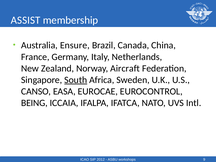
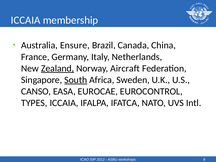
ASSIST: ASSIST -> ICCAIA (26, 20)
Zealand underline: none -> present (58, 68)
BEING: BEING -> TYPES (34, 103)
